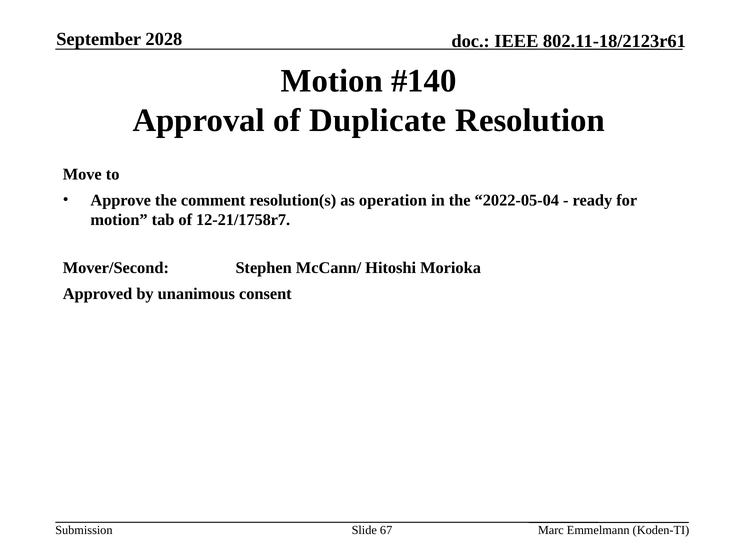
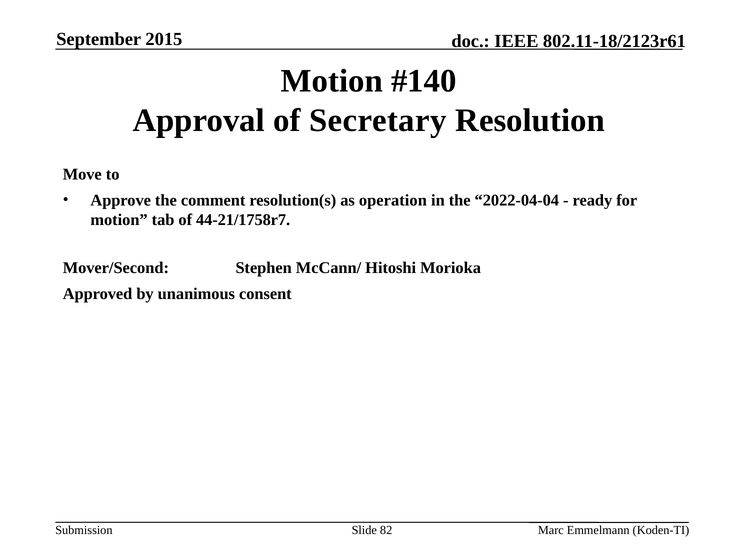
2028: 2028 -> 2015 (164, 39)
Duplicate: Duplicate -> Secretary (378, 120)
2022-05-04: 2022-05-04 -> 2022-04-04 (517, 200)
12-21/1758r7: 12-21/1758r7 -> 44-21/1758r7 (243, 220)
67: 67 -> 82 (386, 531)
